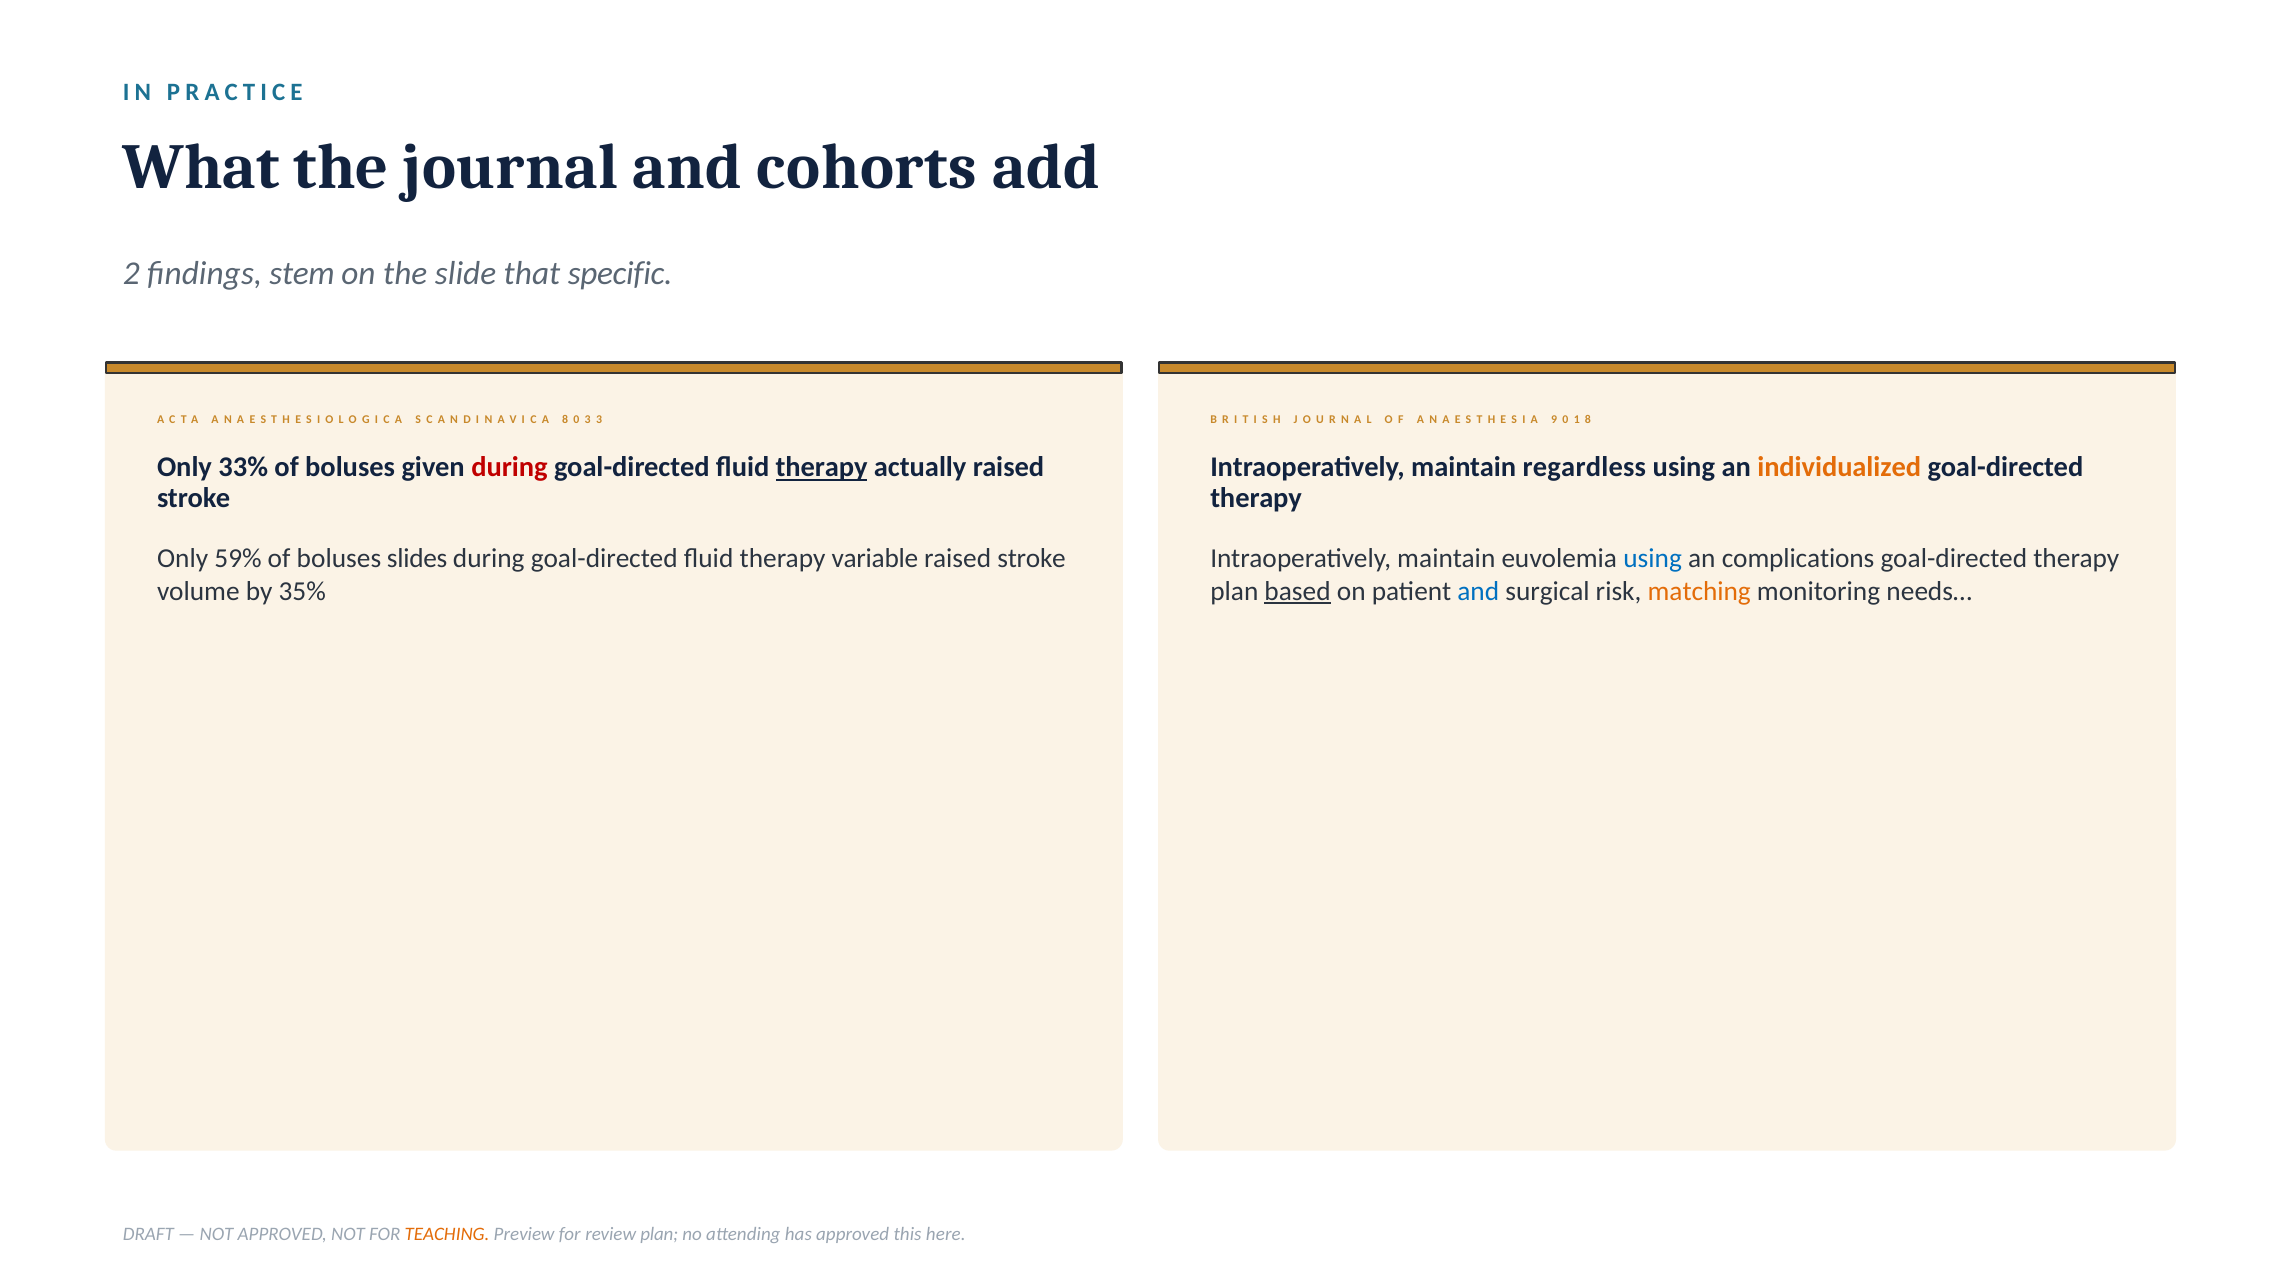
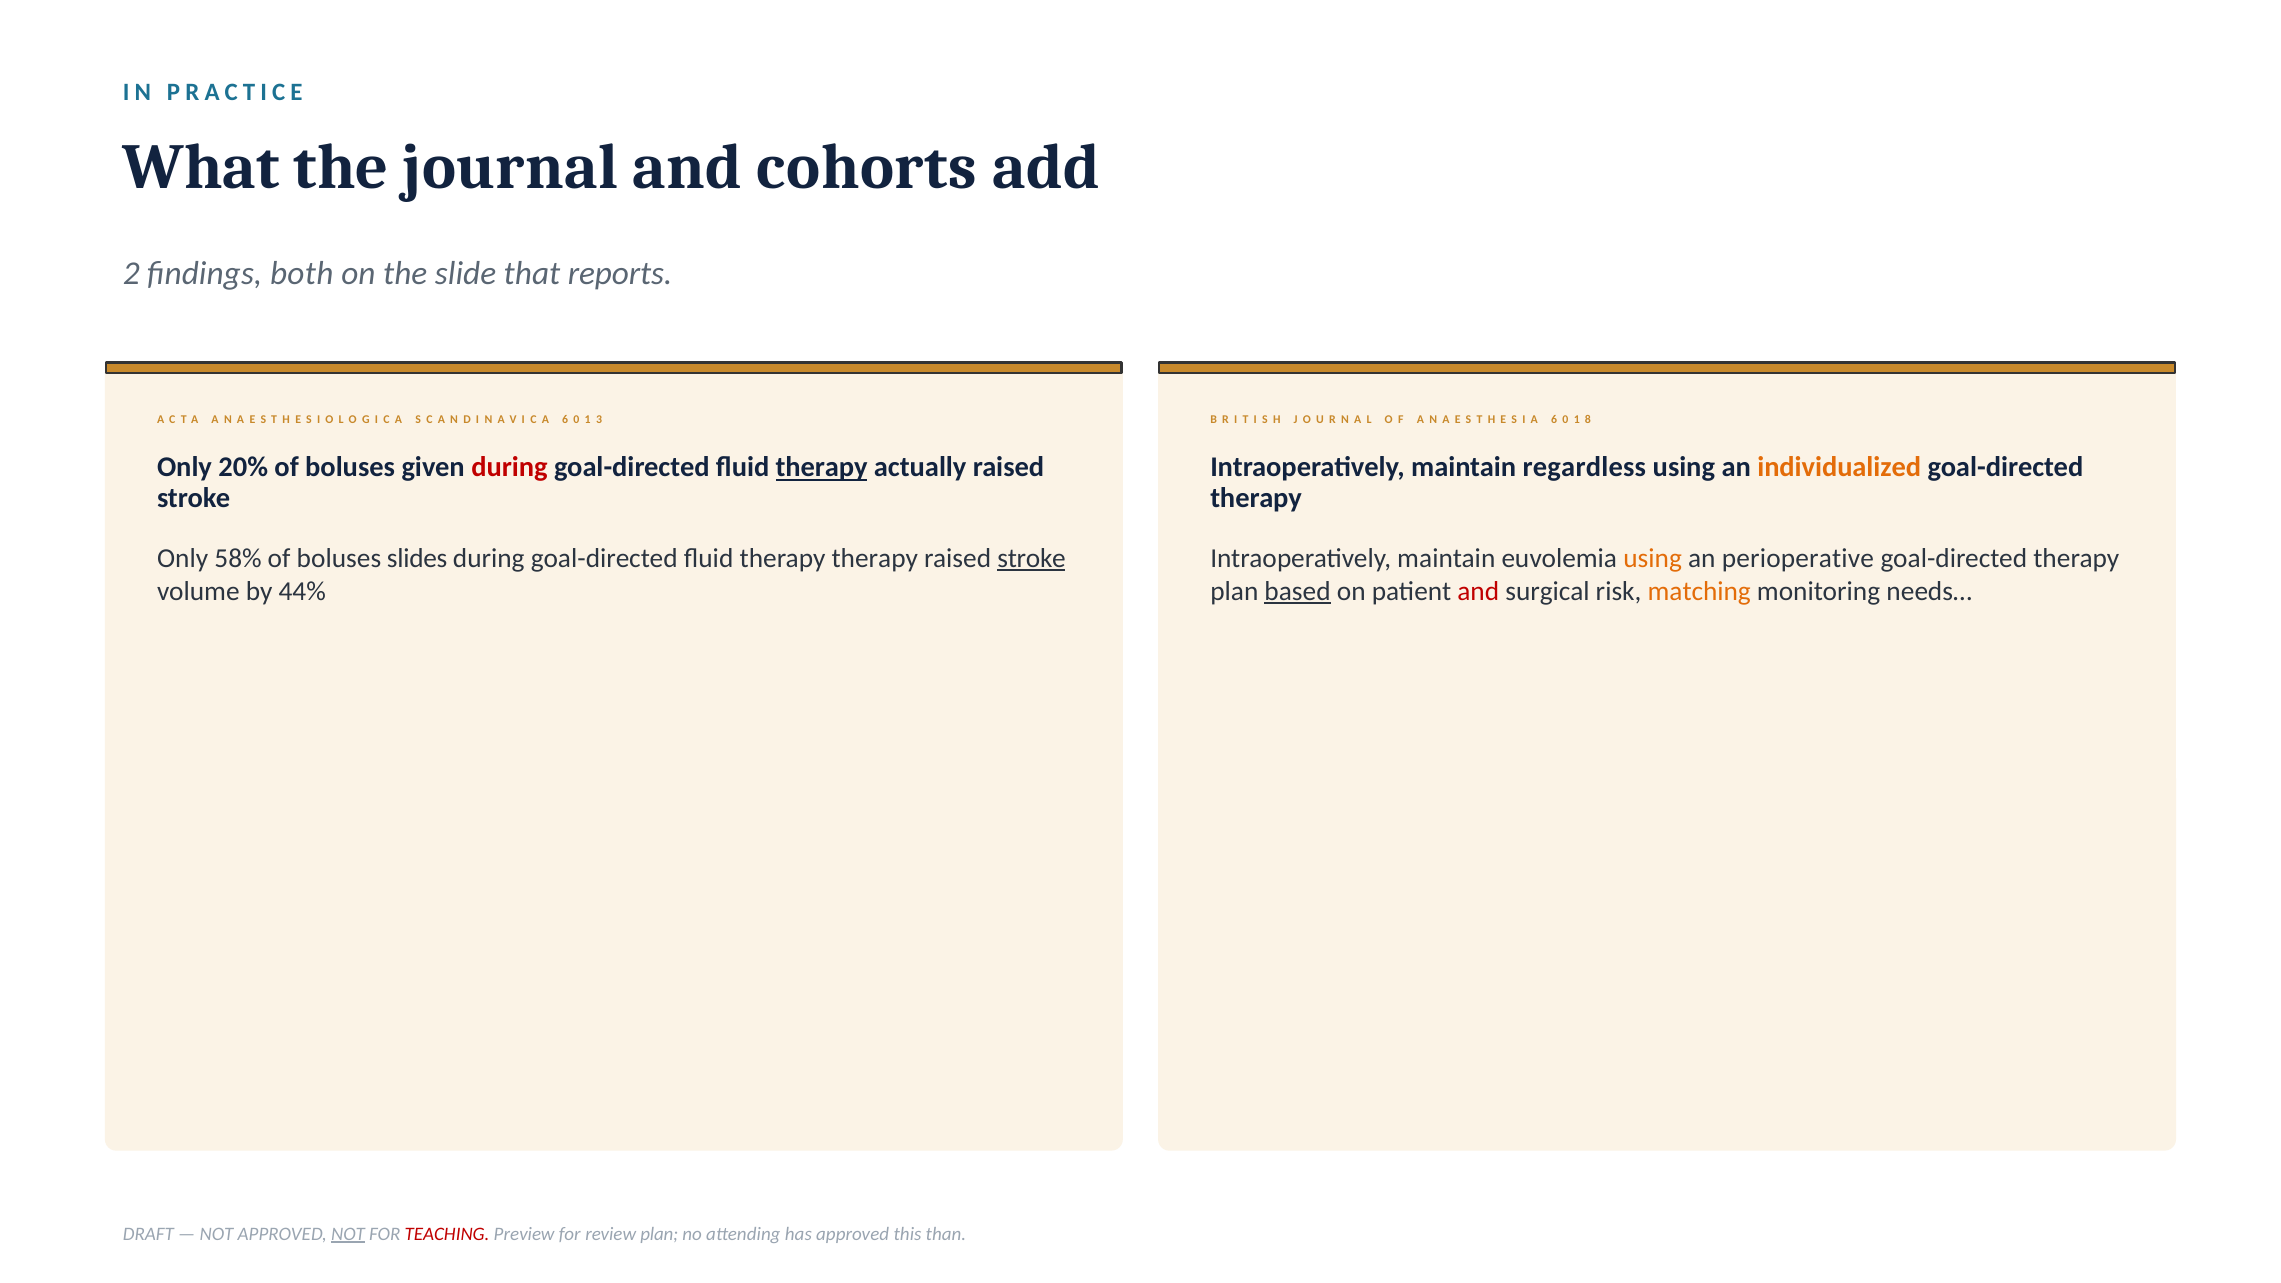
stem: stem -> both (302, 274)
specific: specific -> reports (620, 274)
8: 8 -> 6 (565, 420)
3: 3 -> 1 (588, 420)
9: 9 -> 6 (1554, 420)
33%: 33% -> 20% (243, 468)
59%: 59% -> 58% (238, 558)
therapy variable: variable -> therapy (875, 558)
stroke underline: none -> present (1032, 558)
using colour: blue -> orange (1653, 558)
complications: complications -> perioperative (1798, 558)
35%: 35% -> 44% (302, 591)
and colour: blue -> red (1478, 591)
NOT underline: none -> present (348, 1234)
TEACHING colour: orange -> red (447, 1234)
here: here -> than (946, 1234)
